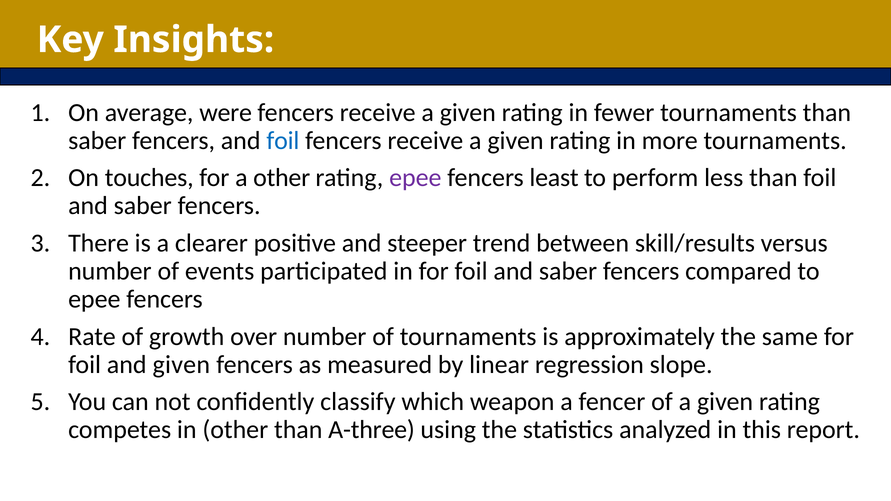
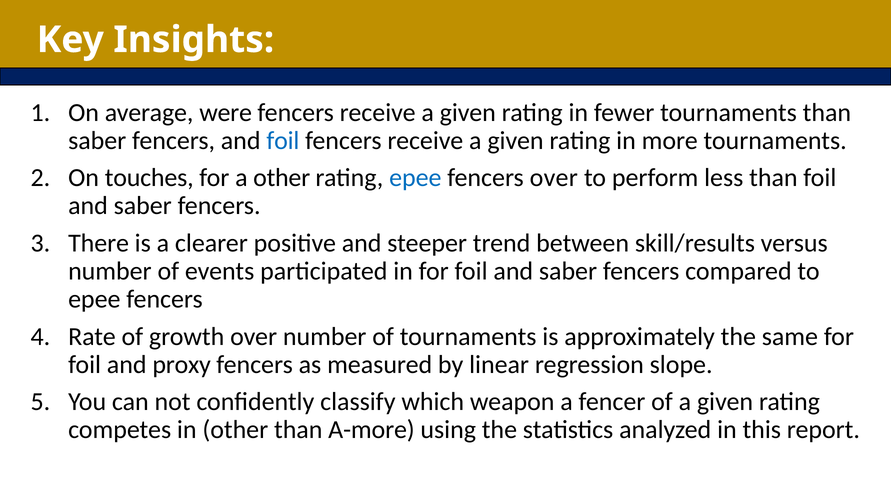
epee colour: purple -> blue (415, 178)
fencers least: least -> over (554, 178)
and given: given -> proxy (182, 365)
A-three: A-three -> A-more (371, 430)
